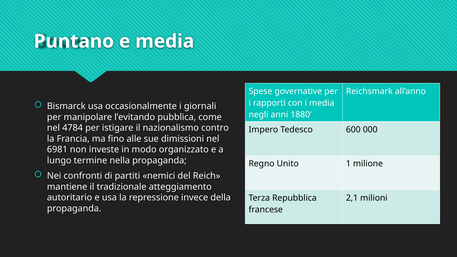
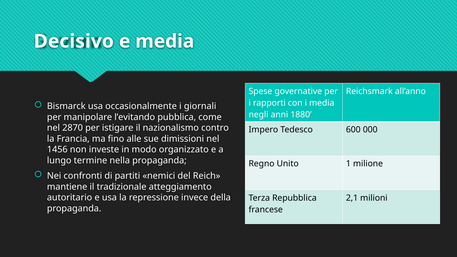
Puntano: Puntano -> Decisivo (74, 41)
4784: 4784 -> 2870 (73, 128)
6981: 6981 -> 1456 (57, 150)
